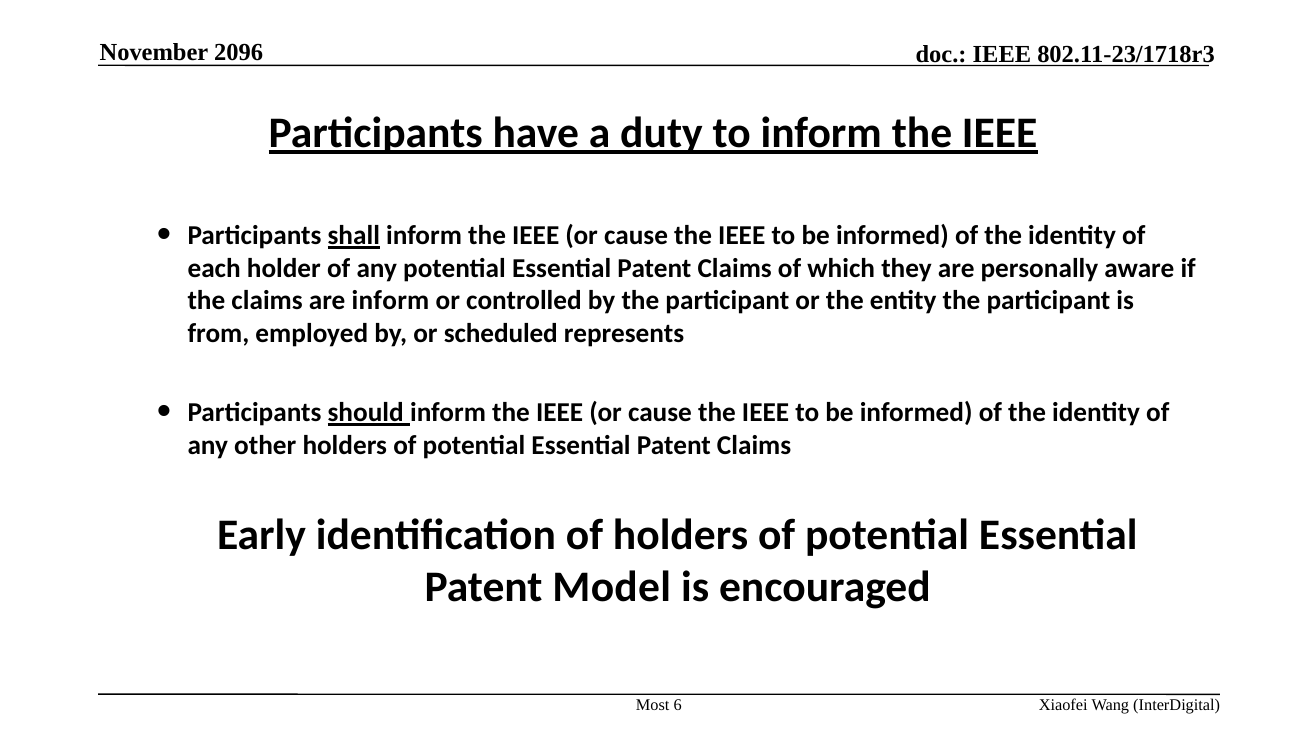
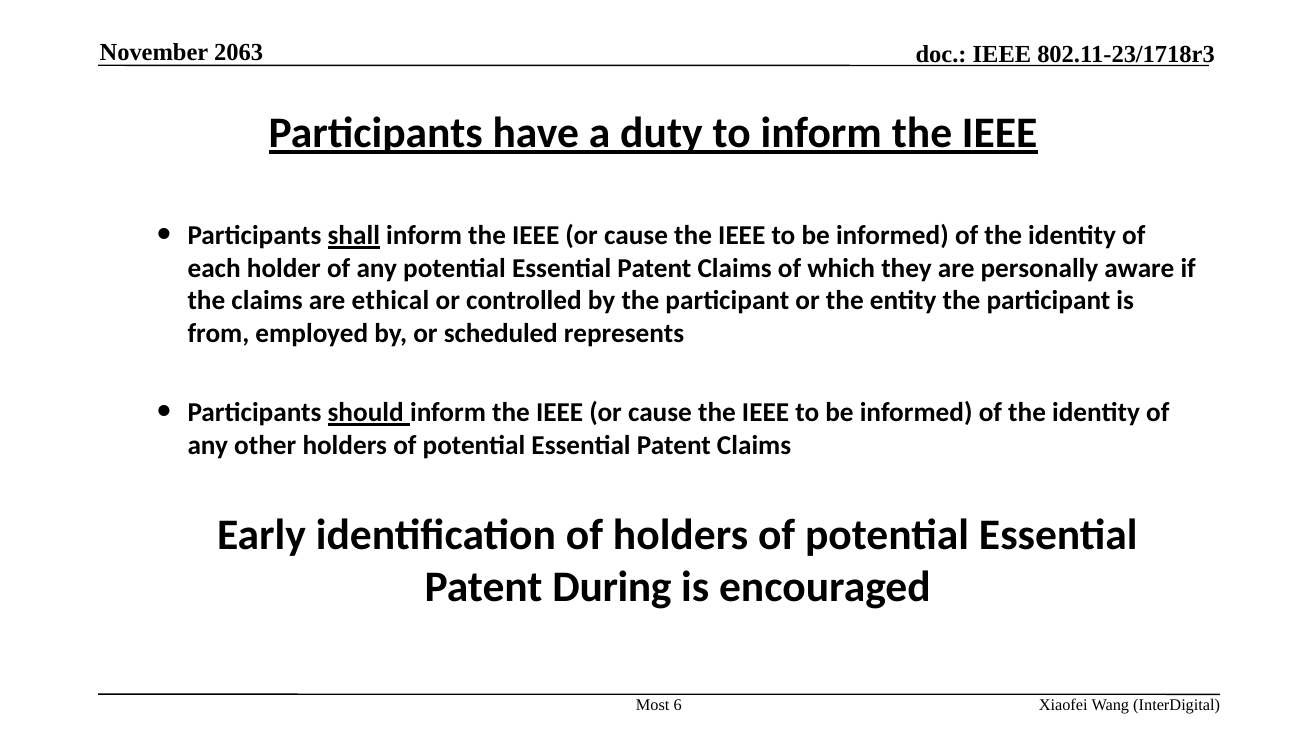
2096: 2096 -> 2063 (239, 52)
are inform: inform -> ethical (391, 301)
Model: Model -> During (612, 587)
